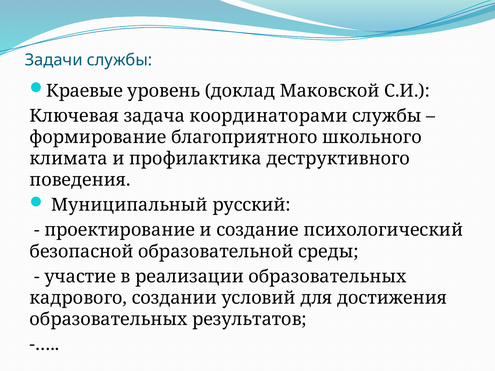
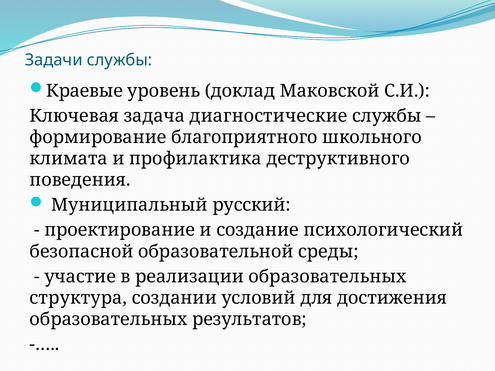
координаторами: координаторами -> диагностические (269, 116)
кадрового: кадрового -> структура (78, 298)
